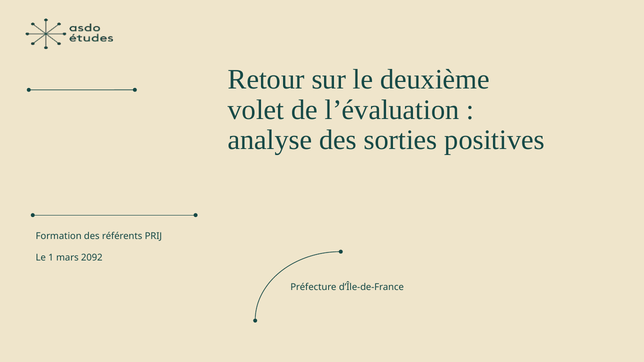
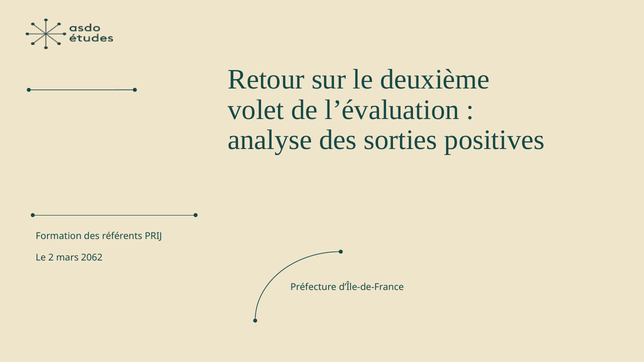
1: 1 -> 2 (51, 258)
2092: 2092 -> 2062 (92, 258)
